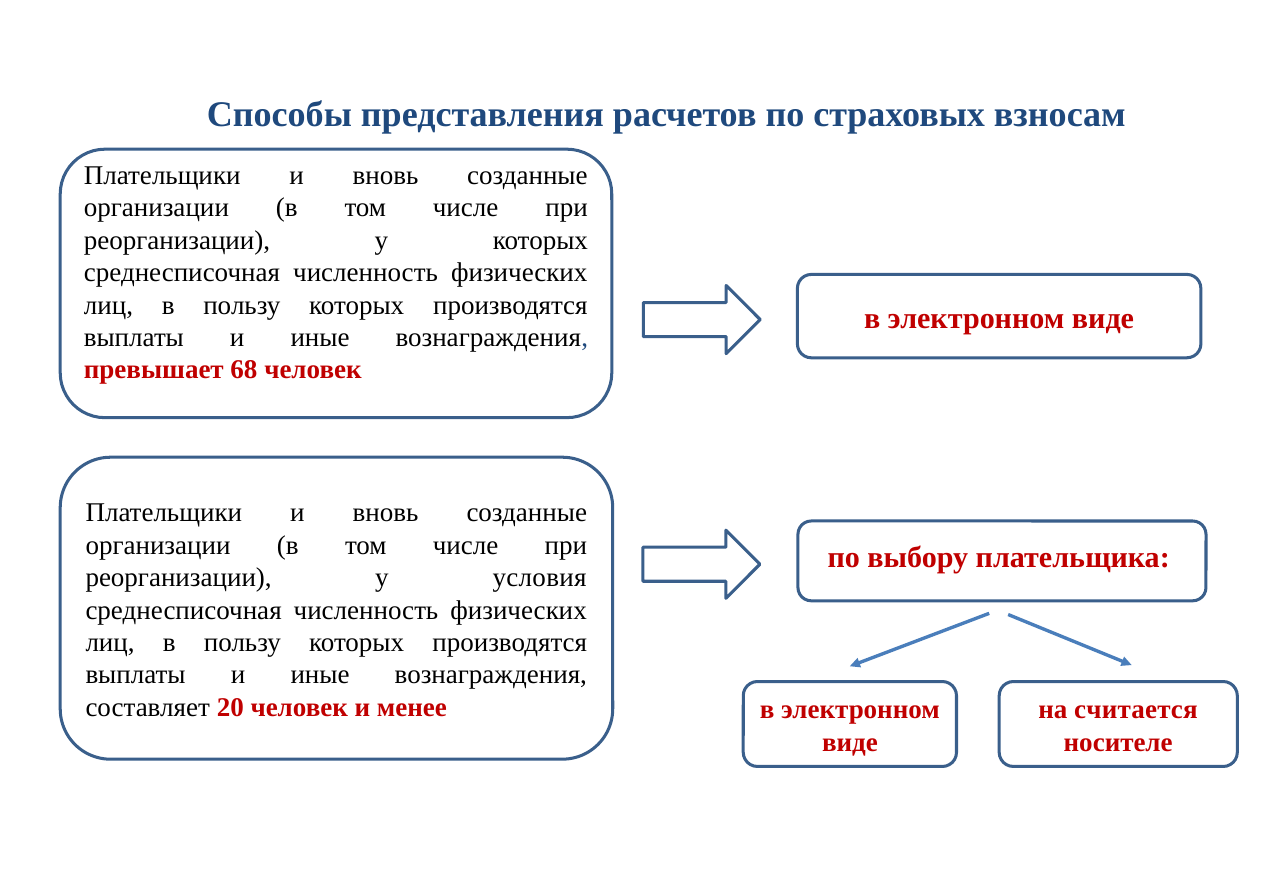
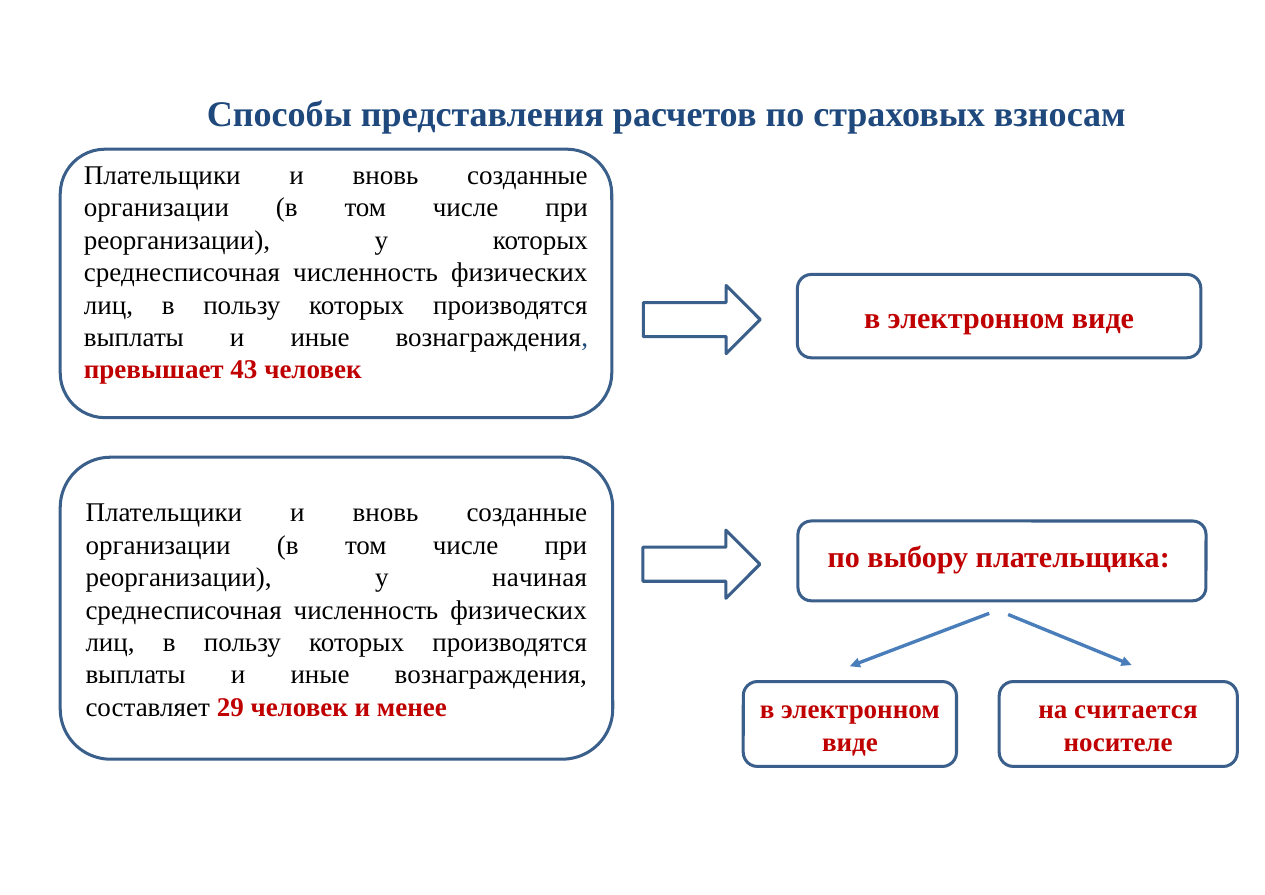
68: 68 -> 43 (244, 370)
условия: условия -> начиная (540, 577)
20: 20 -> 29 (230, 707)
